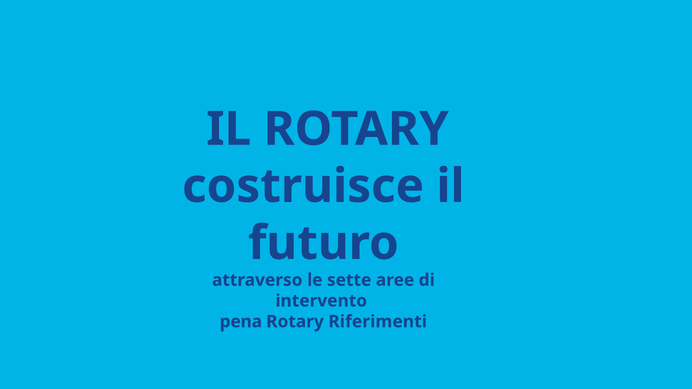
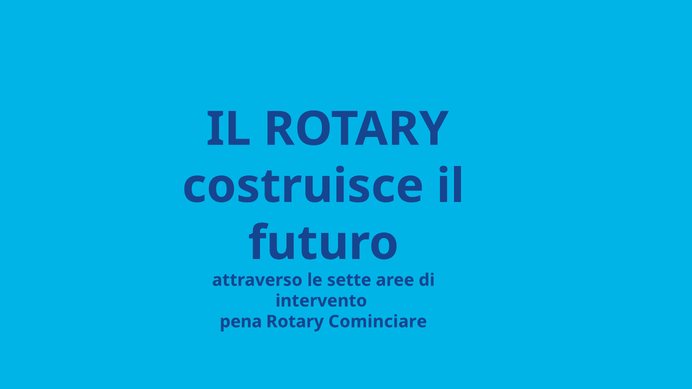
Riferimenti: Riferimenti -> Cominciare (378, 322)
